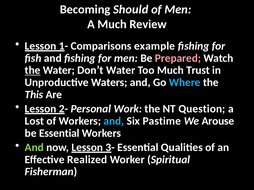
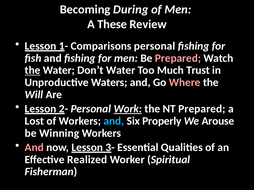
Should: Should -> During (131, 10)
A Much: Much -> These (112, 24)
Comparisons example: example -> personal (155, 46)
Where colour: light blue -> pink (185, 83)
This: This -> Will (34, 95)
Work underline: none -> present (128, 109)
NT Question: Question -> Prepared (202, 109)
Pastime: Pastime -> Properly (162, 121)
be Essential: Essential -> Winning (59, 133)
And colour: light green -> pink (34, 148)
